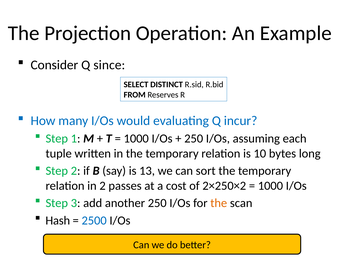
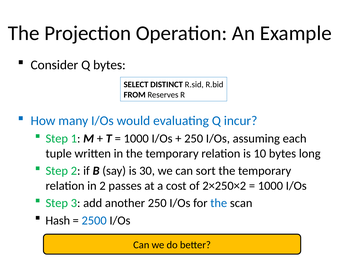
Q since: since -> bytes (109, 65)
13: 13 -> 30 (147, 171)
the colour: orange -> blue (219, 203)
